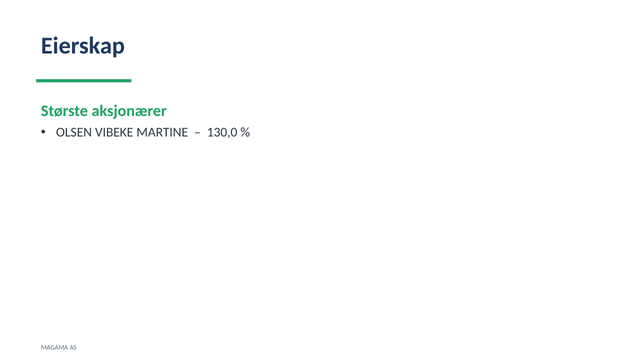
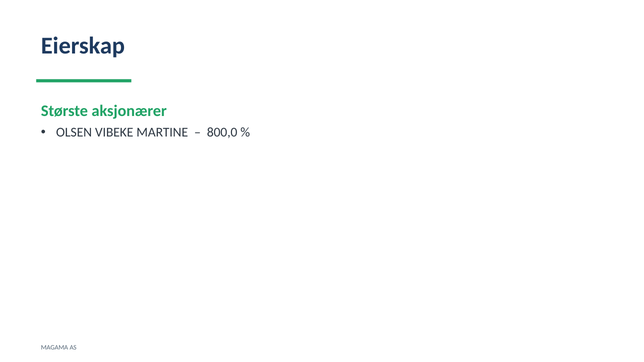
130,0: 130,0 -> 800,0 (222, 132)
